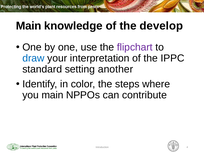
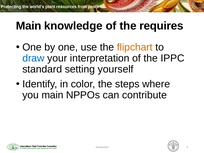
develop: develop -> requires (161, 26)
flipchart colour: purple -> orange (135, 47)
another: another -> yourself (116, 69)
